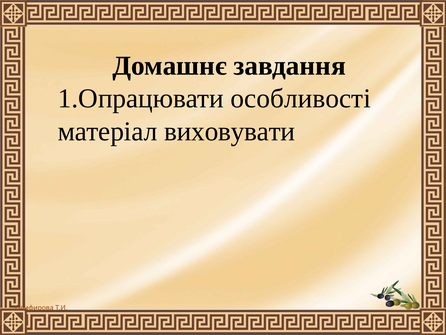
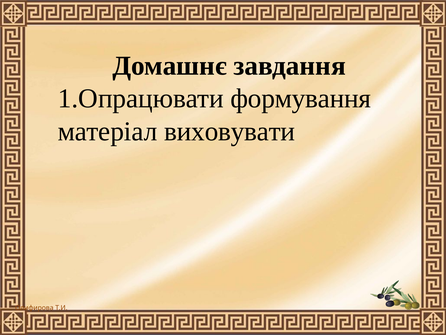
особливості: особливості -> формування (301, 98)
